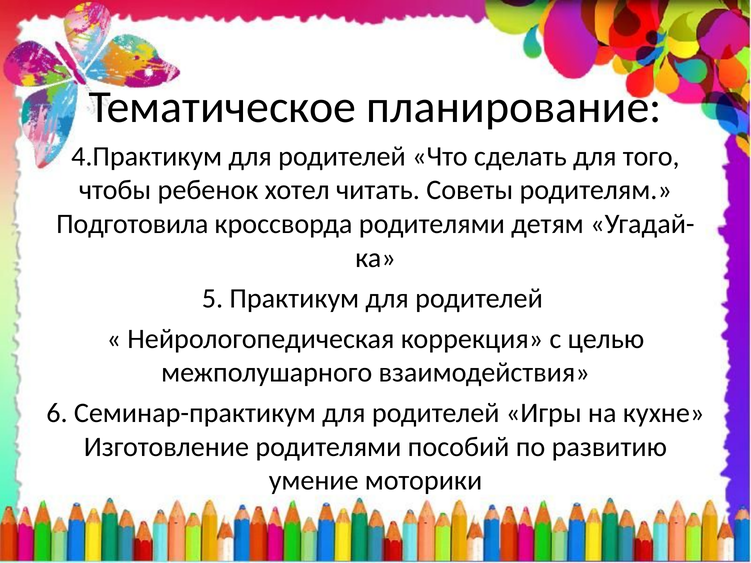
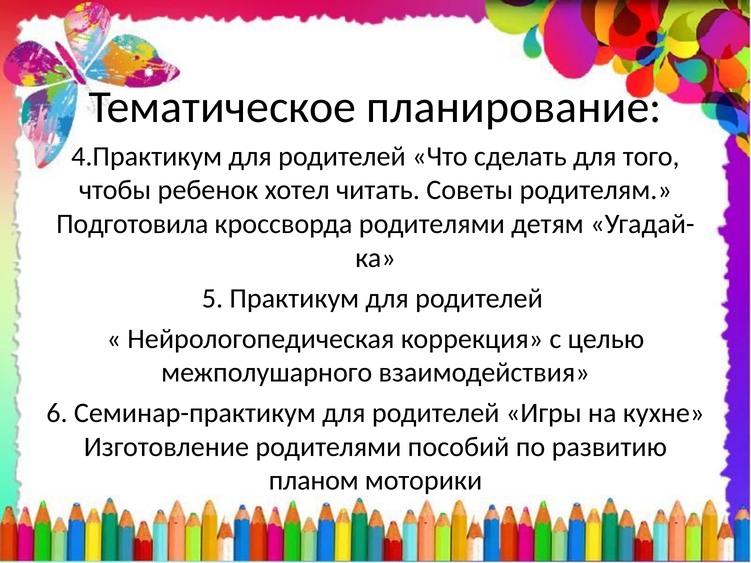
умение: умение -> планом (314, 481)
